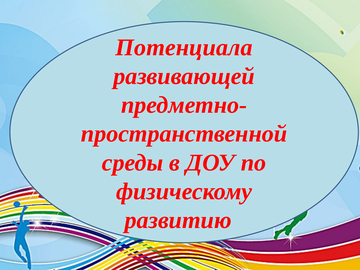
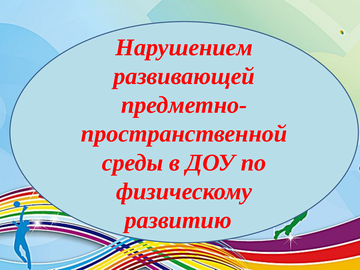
Потенциала: Потенциала -> Нарушением (184, 47)
